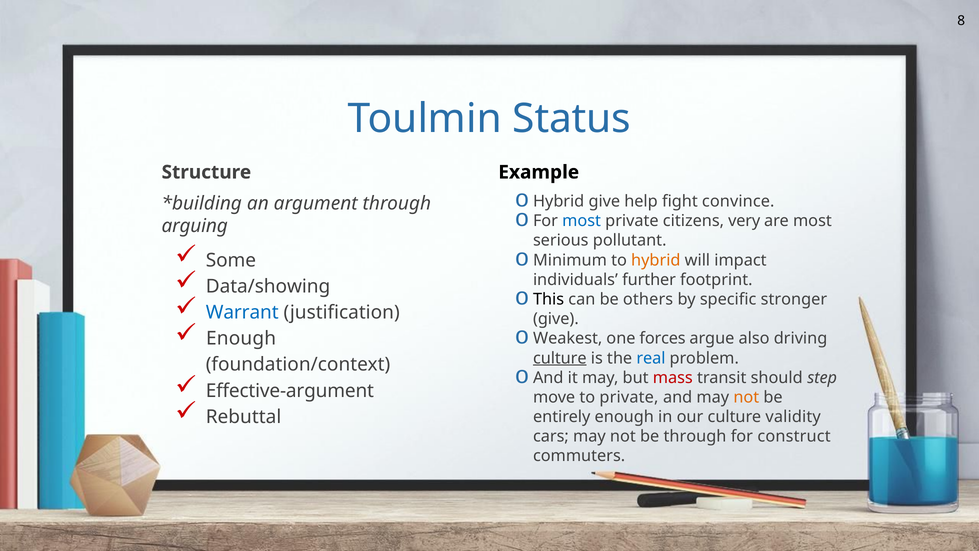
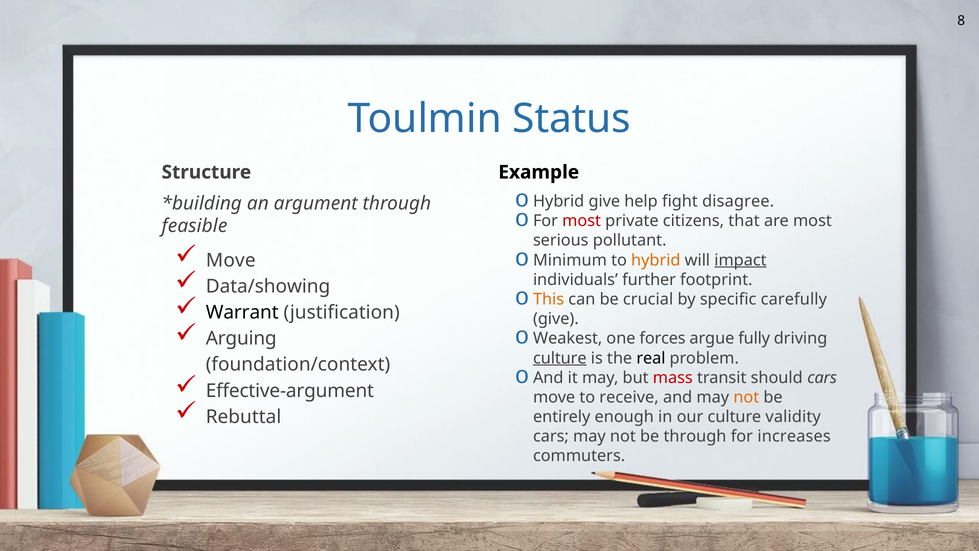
convince: convince -> disagree (738, 201)
most colour: blue -> red (582, 221)
very: very -> that (744, 221)
arguing: arguing -> feasible (194, 226)
Some: Some -> Move (231, 260)
impact underline: none -> present (740, 260)
This colour: black -> orange (549, 299)
others: others -> crucial (648, 299)
stronger: stronger -> carefully (794, 299)
Warrant colour: blue -> black (242, 312)
Enough: Enough -> Arguing (241, 338)
also: also -> fully (754, 338)
real colour: blue -> black (651, 358)
should step: step -> cars (822, 378)
to private: private -> receive (629, 397)
construct: construct -> increases (794, 436)
